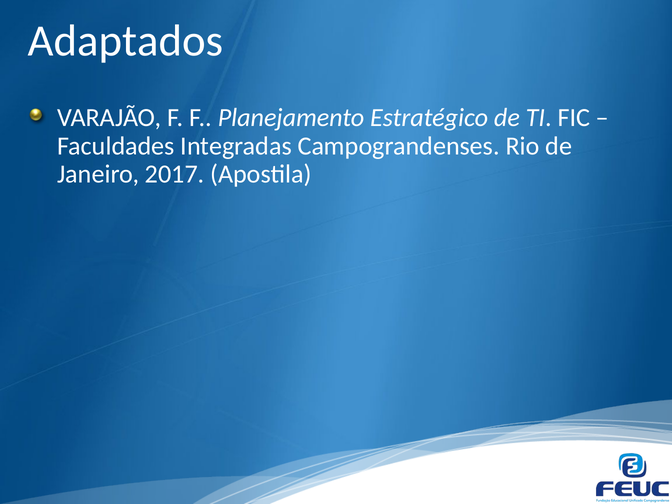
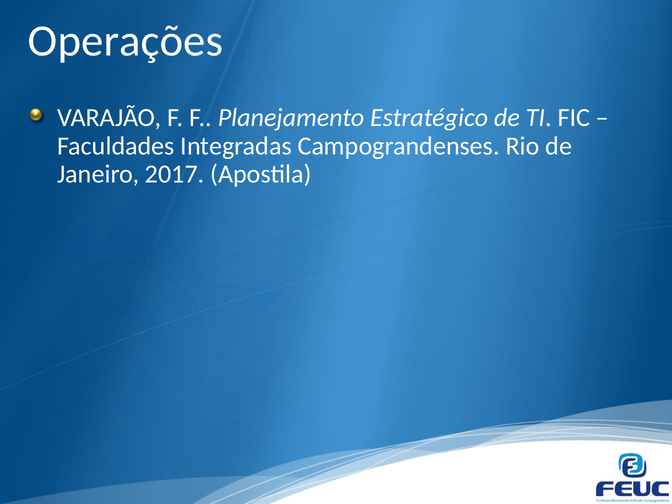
Adaptados: Adaptados -> Operações (126, 41)
